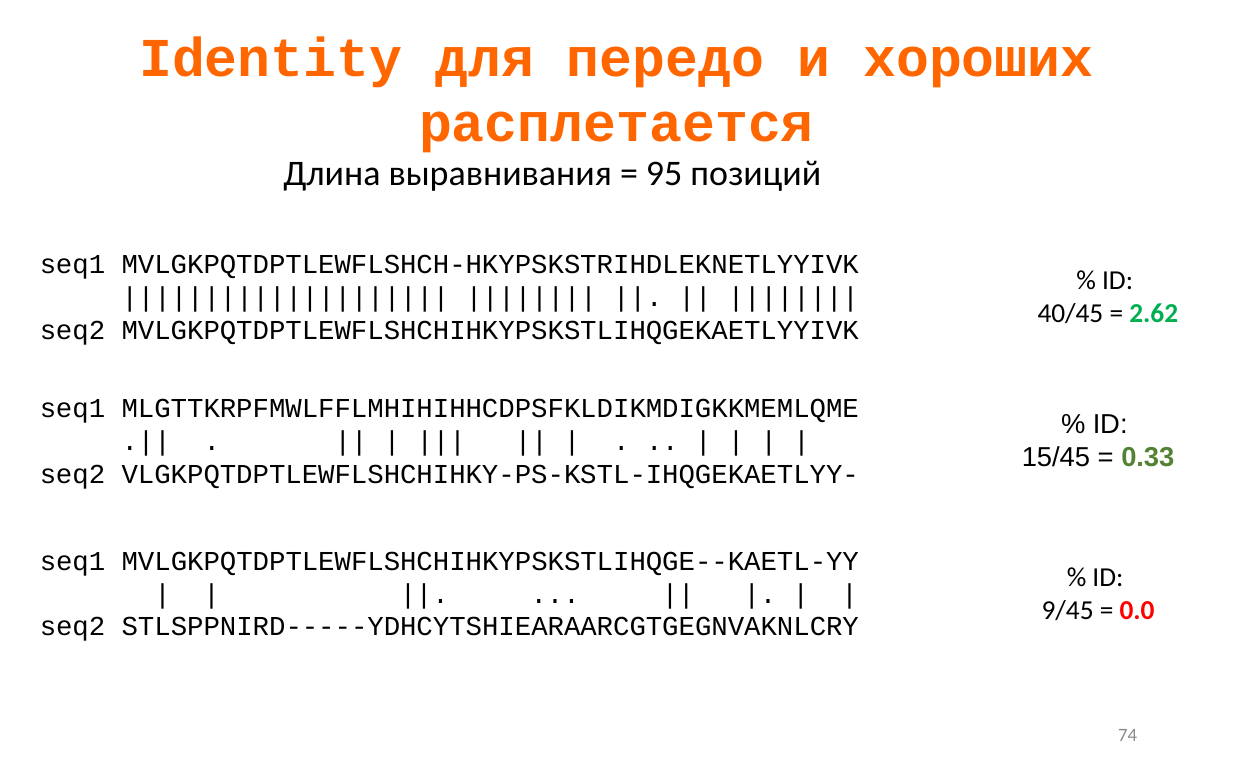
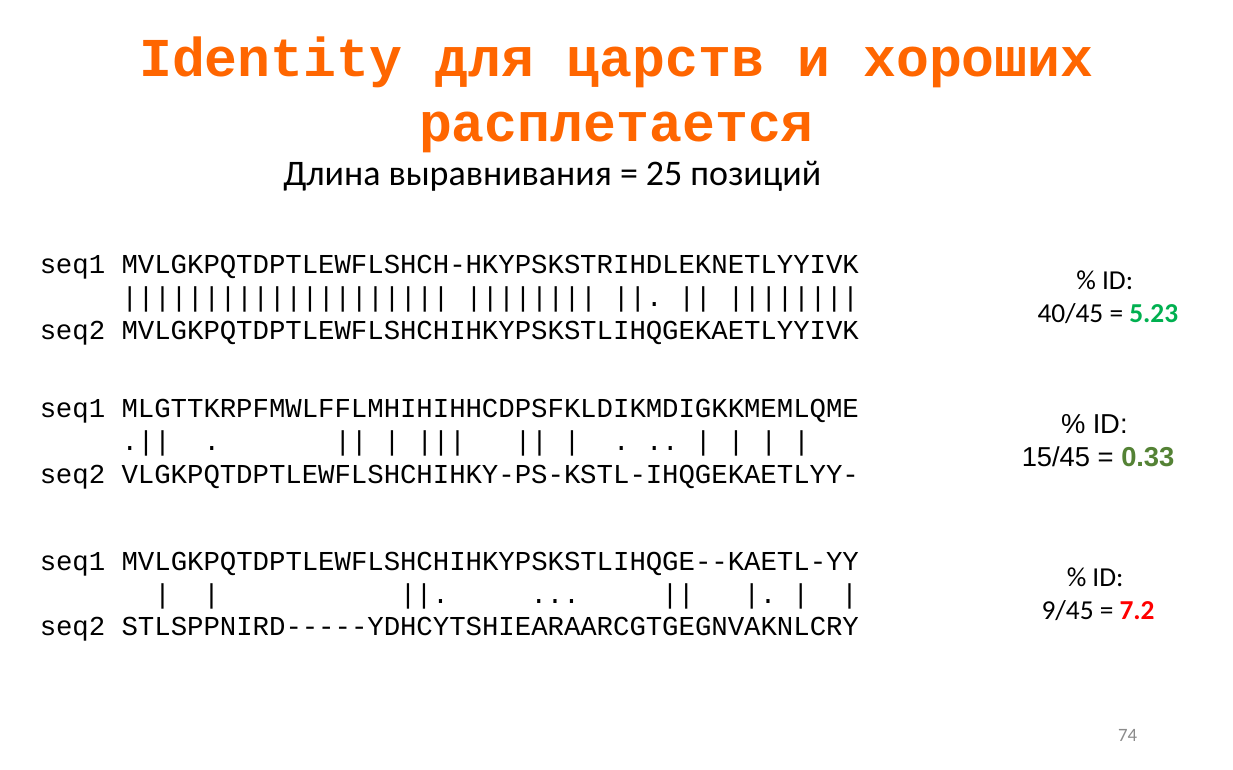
передо: передо -> царств (666, 58)
95: 95 -> 25 (664, 174)
2.62: 2.62 -> 5.23 (1154, 314)
0.0: 0.0 -> 7.2 (1137, 611)
